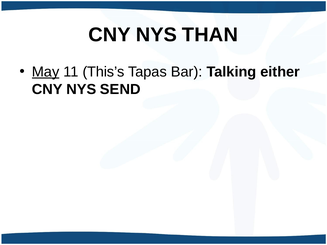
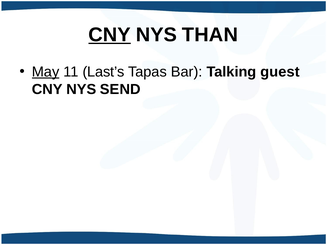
CNY underline: none -> present (110, 35)
This’s: This’s -> Last’s (103, 72)
either: either -> guest (280, 72)
